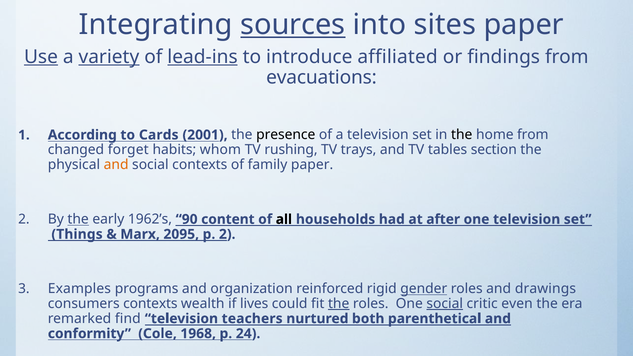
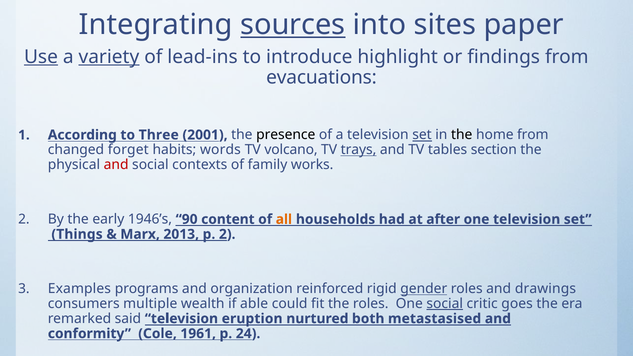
lead-ins underline: present -> none (203, 57)
affiliated: affiliated -> highlight (398, 57)
Cards: Cards -> Three (159, 135)
set underline: none -> present (422, 135)
whom: whom -> words (220, 150)
rushing: rushing -> volcano (291, 150)
trays underline: none -> present (359, 150)
and colour: orange -> red (116, 165)
family paper: paper -> works (312, 165)
the underline: present -> none (78, 219)
1962’s: 1962’s -> 1946’s (150, 219)
all colour: black -> orange (284, 219)
2095: 2095 -> 2013 (181, 234)
consumers contexts: contexts -> multiple (150, 304)
lives: lives -> able (254, 304)
the underline: present -> none (339, 304)
even: even -> goes (517, 304)
find: find -> said (128, 319)
teachers: teachers -> eruption (252, 319)
parenthetical: parenthetical -> metastasised (435, 319)
1968: 1968 -> 1961 (198, 334)
